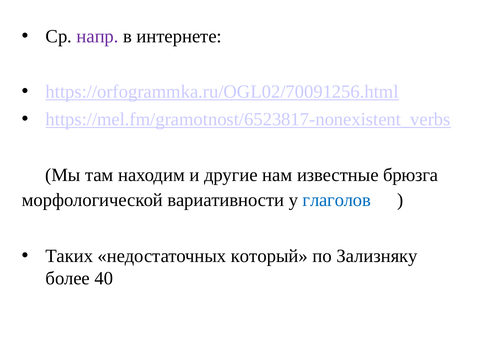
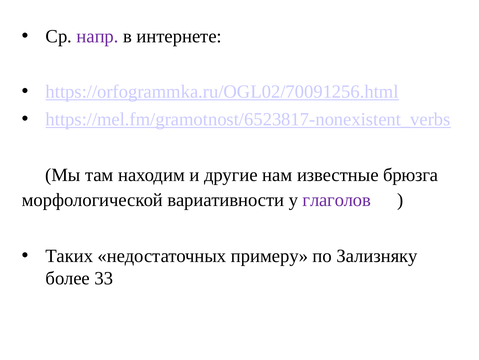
глаголов colour: blue -> purple (337, 200)
который: который -> примеру (269, 255)
40: 40 -> 33 (104, 278)
